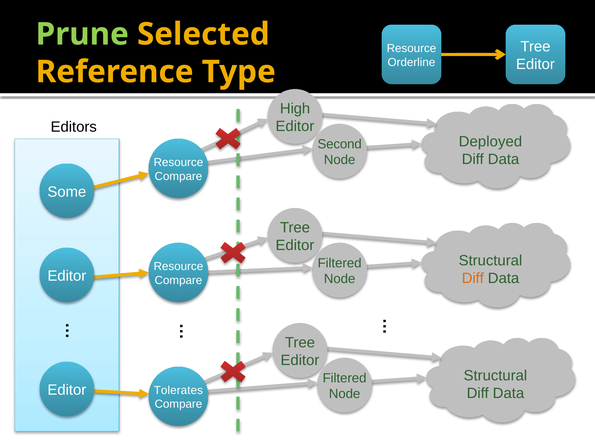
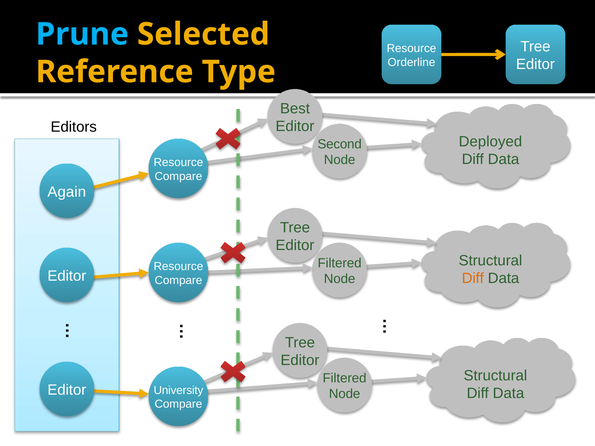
Prune colour: light green -> light blue (82, 34)
High: High -> Best (295, 109)
Some: Some -> Again (67, 192)
Tolerates: Tolerates -> University (178, 390)
